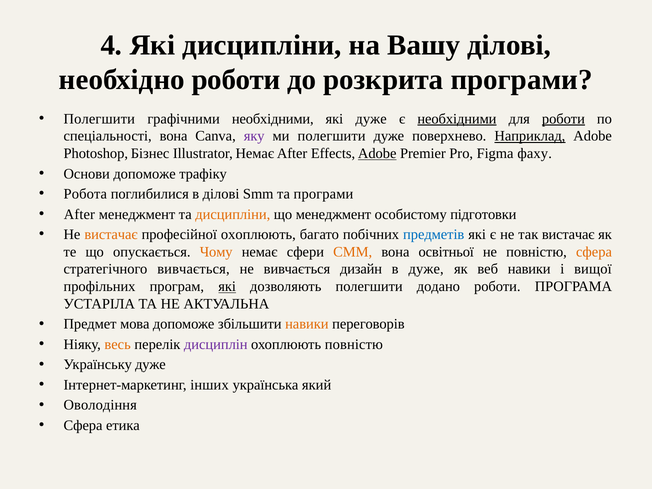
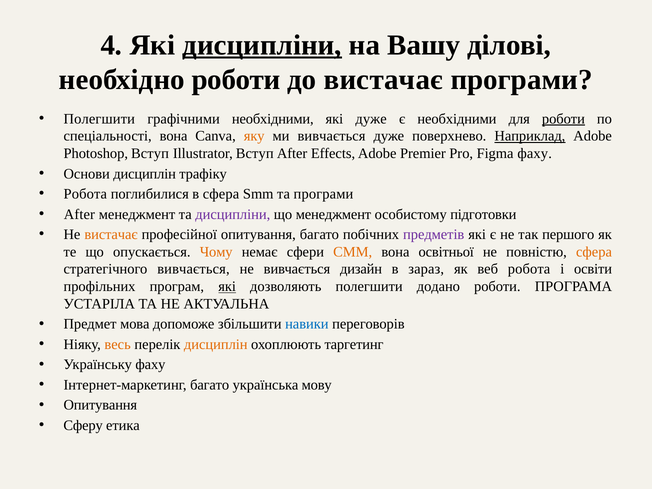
дисципліни underline: none -> present (262, 45)
до розкрита: розкрита -> вистачає (383, 80)
необхідними underline: present -> none (457, 119)
яку colour: purple -> orange (254, 136)
ми полегшити: полегшити -> вивчається (332, 136)
Photoshop Бізнес: Бізнес -> Вступ (150, 153)
Illustrator Немає: Немає -> Вступ (255, 153)
Adobe underline: present -> none (377, 153)
Основи допоможе: допоможе -> дисциплін (145, 174)
в ділові: ділові -> сфера (221, 194)
дисципліни colour: orange -> purple (233, 214)
професійної охоплюють: охоплюють -> опитування (258, 235)
предметів colour: blue -> purple (434, 235)
так вистачає: вистачає -> першого (568, 235)
в дуже: дуже -> зараз (426, 269)
веб навики: навики -> робота (529, 269)
вищої: вищої -> освіти (593, 269)
навики colour: orange -> blue (307, 324)
дисциплін colour: purple -> orange (216, 344)
охоплюють повністю: повністю -> таргетинг (354, 344)
Українську дуже: дуже -> фаху (150, 365)
Інтернет-маркетинг інших: інших -> багато (210, 385)
який: який -> мову (317, 385)
Оволодіння: Оволодіння -> Опитування (100, 405)
Сфера: Сфера -> Сферу (83, 425)
